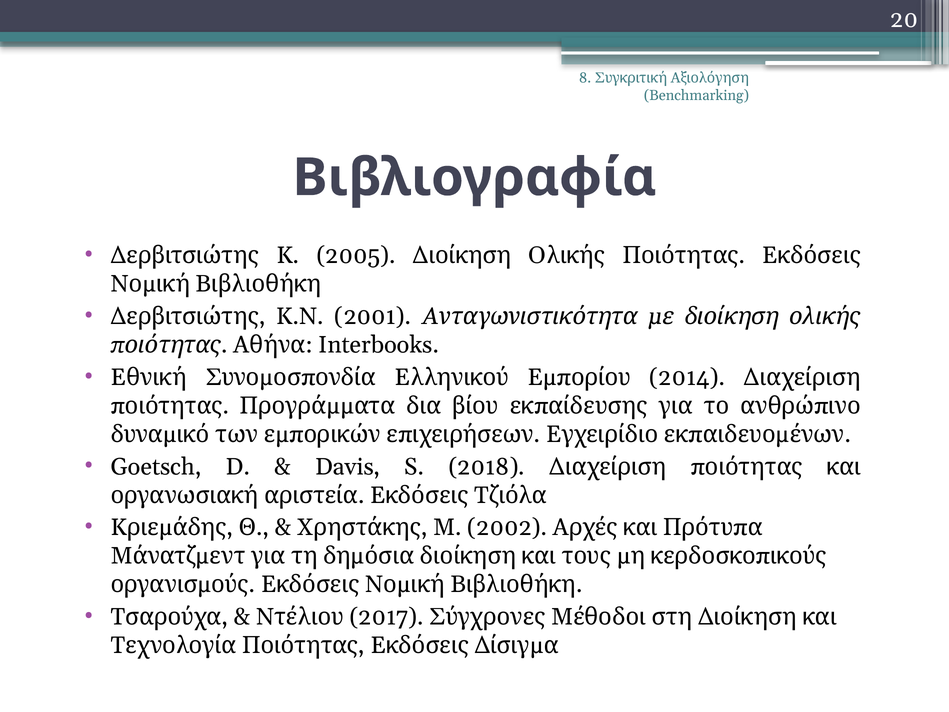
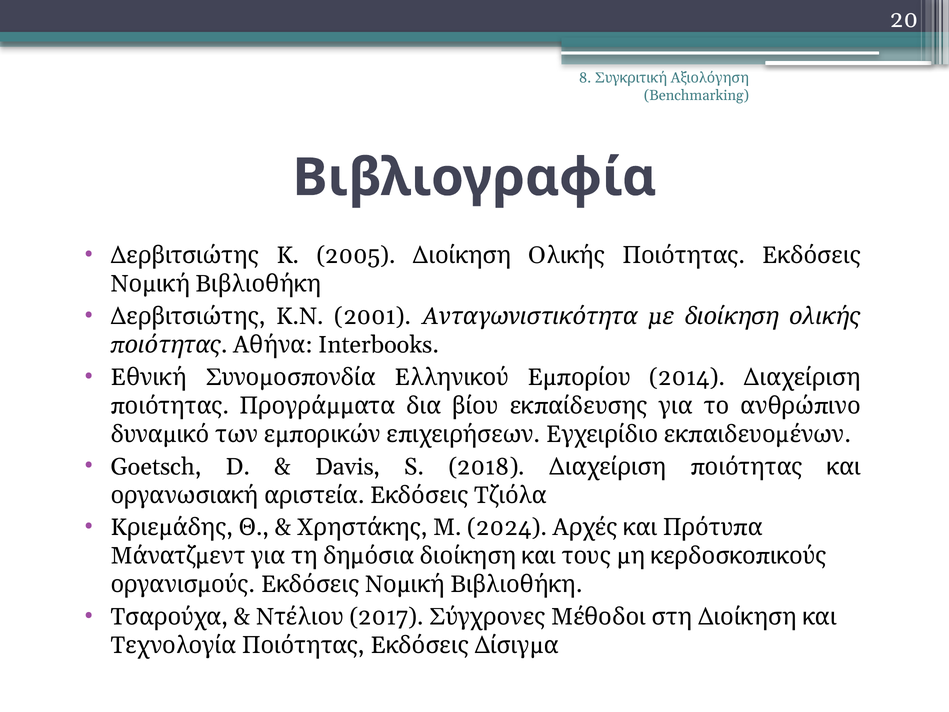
2002: 2002 -> 2024 (507, 527)
